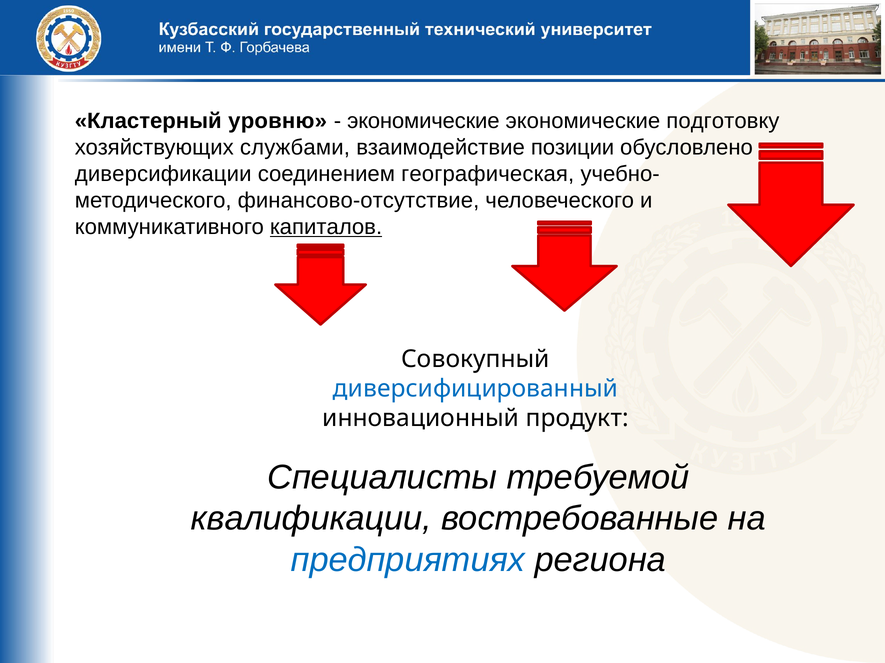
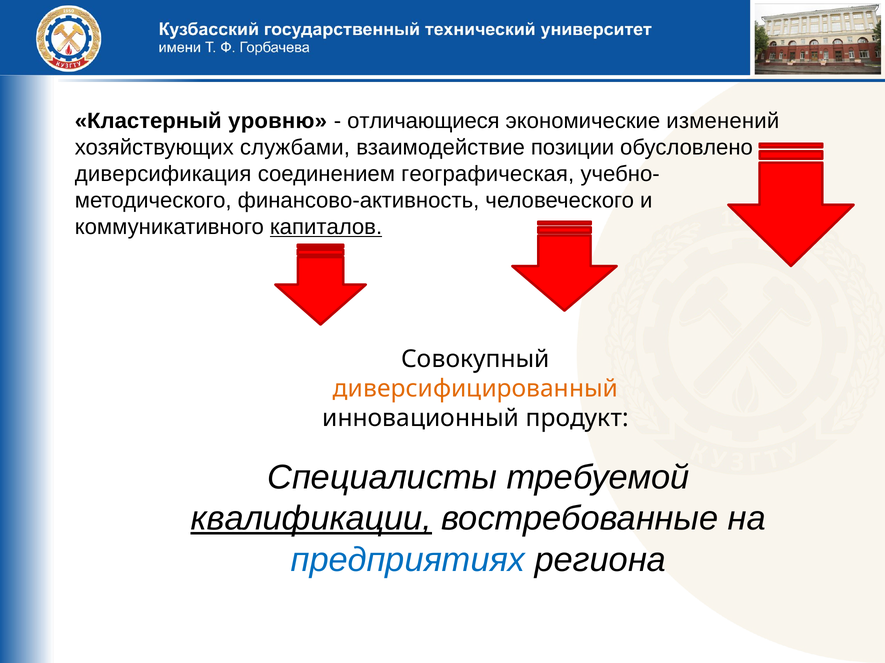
экономические: экономические -> отличающиеся (423, 121)
подготовку: подготовку -> изменений (723, 121)
диверсификации: диверсификации -> диверсификация (163, 174)
финансово-отсутствие: финансово-отсутствие -> финансово-активность (359, 201)
диверсифицированный colour: blue -> orange (476, 389)
квалификации underline: none -> present (311, 519)
